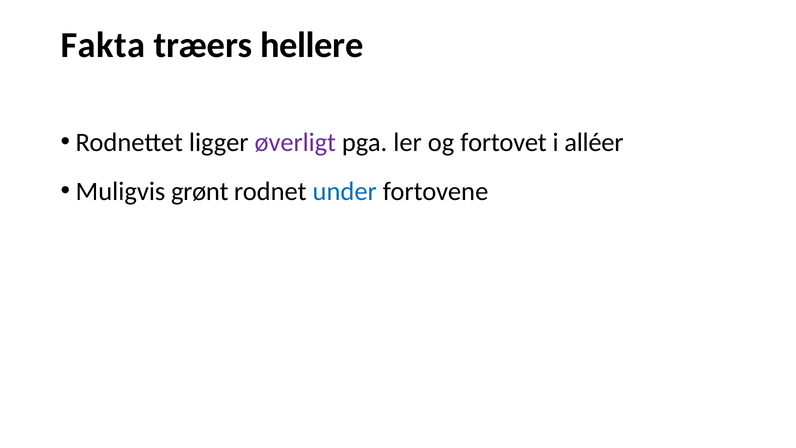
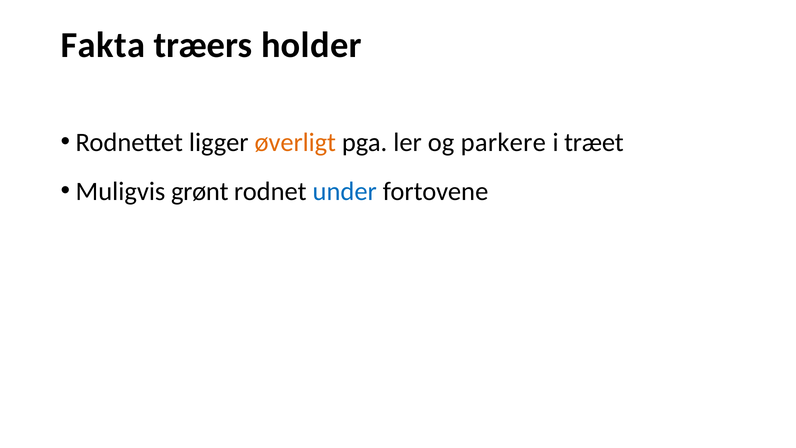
hellere: hellere -> holder (311, 45)
øverligt colour: purple -> orange (295, 142)
fortovet: fortovet -> parkere (503, 142)
alléer: alléer -> træet (594, 142)
